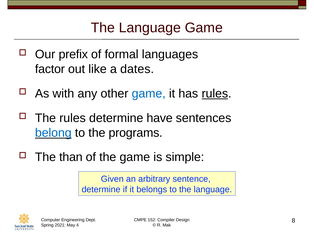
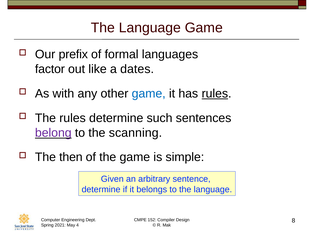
have: have -> such (160, 118)
belong colour: blue -> purple (53, 132)
programs: programs -> scanning (135, 132)
than: than -> then (71, 157)
